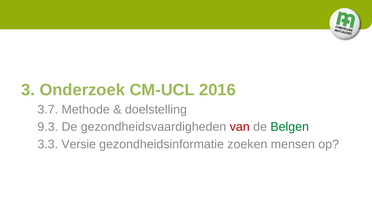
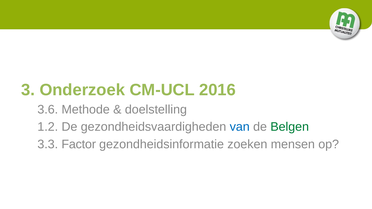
3.7: 3.7 -> 3.6 (48, 110)
9.3: 9.3 -> 1.2 (48, 127)
van colour: red -> blue (240, 127)
Versie: Versie -> Factor (79, 144)
